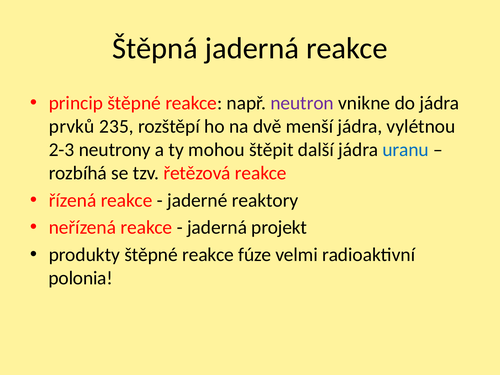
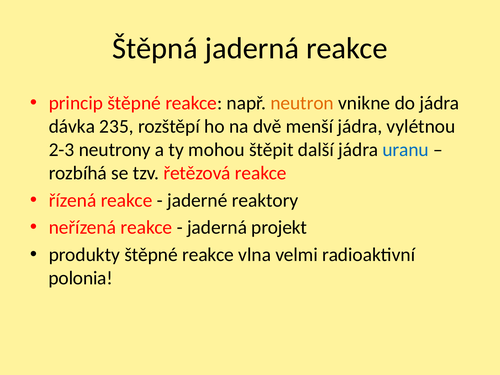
neutron colour: purple -> orange (302, 103)
prvků: prvků -> dávka (72, 126)
fúze: fúze -> vlna (255, 255)
